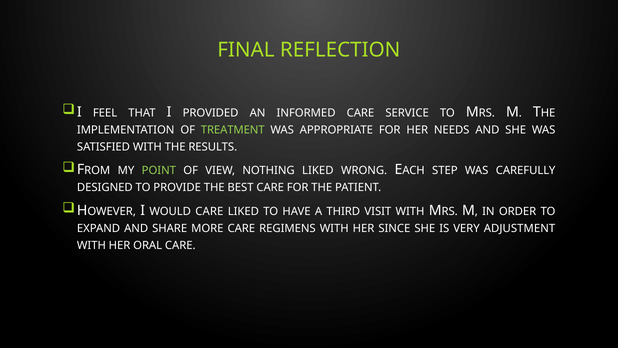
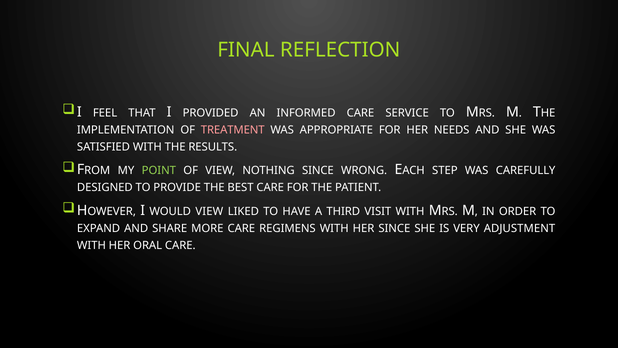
TREATMENT colour: light green -> pink (233, 130)
NOTHING LIKED: LIKED -> SINCE (318, 171)
WOULD CARE: CARE -> VIEW (209, 211)
